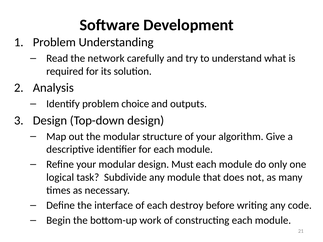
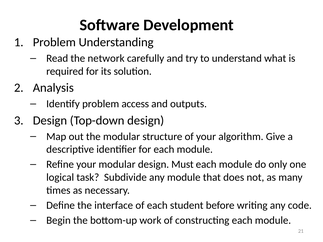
choice: choice -> access (135, 104)
destroy: destroy -> student (187, 206)
